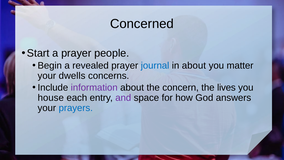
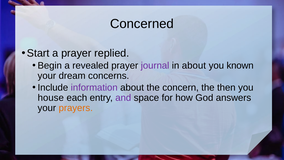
people: people -> replied (112, 53)
journal colour: blue -> purple (155, 65)
matter: matter -> known (240, 65)
dwells: dwells -> dream (72, 76)
lives: lives -> then (226, 87)
prayers colour: blue -> orange (76, 108)
